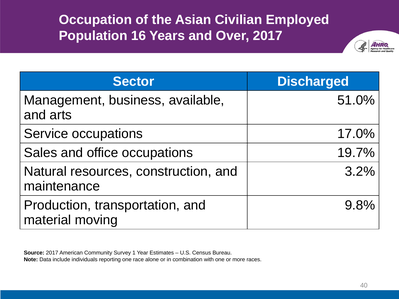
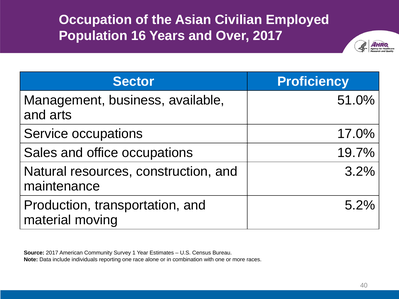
Discharged: Discharged -> Proficiency (313, 81)
9.8%: 9.8% -> 5.2% (360, 205)
